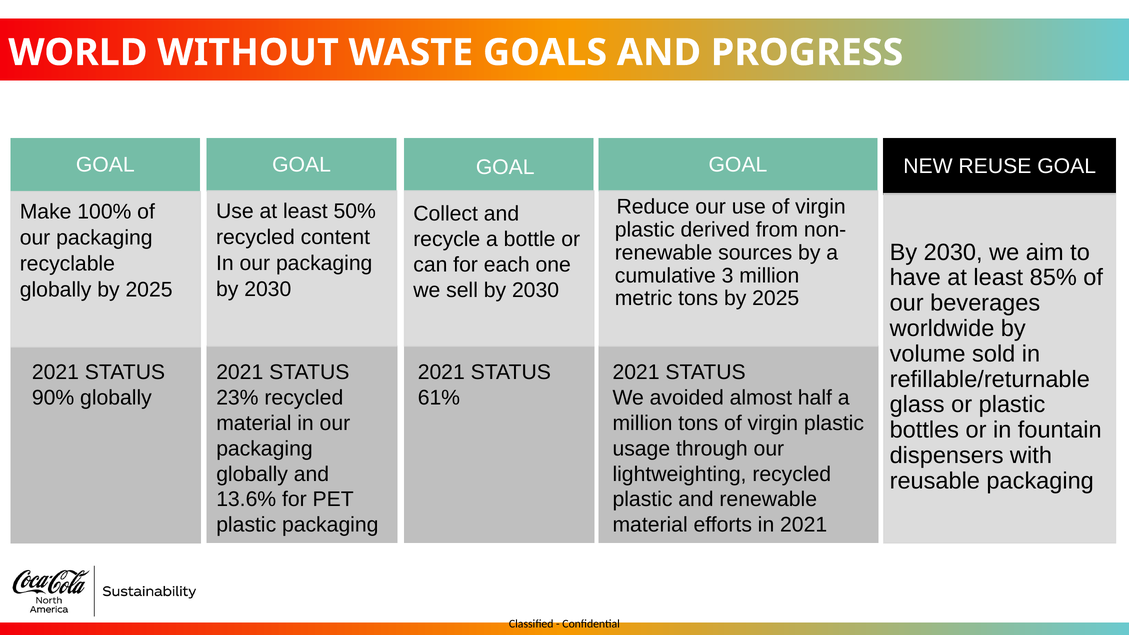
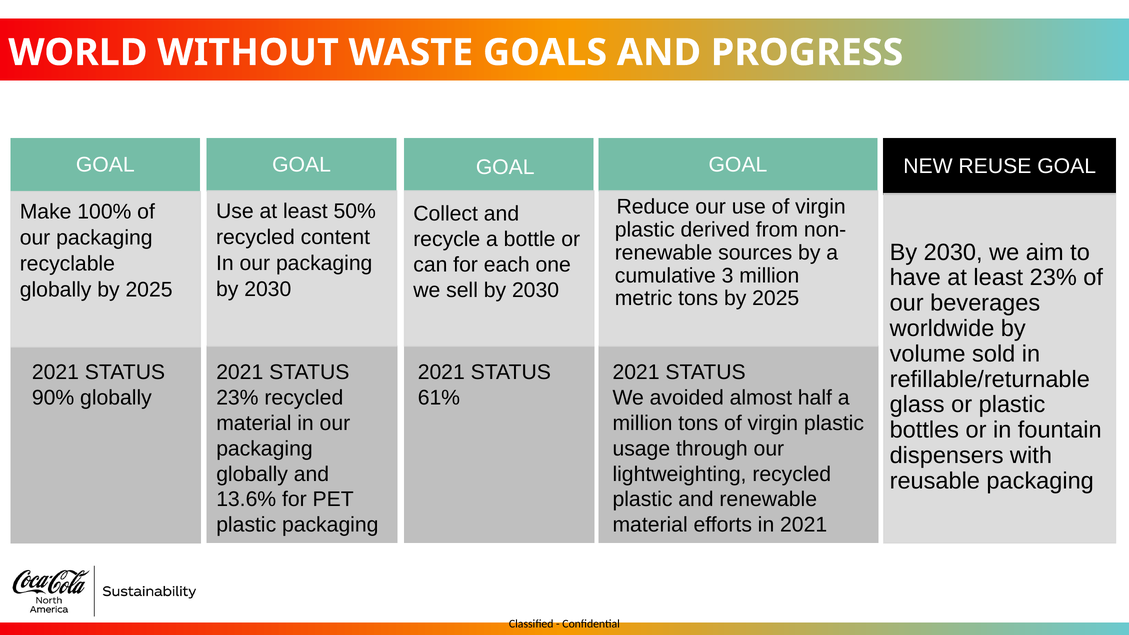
least 85%: 85% -> 23% (1053, 278)
